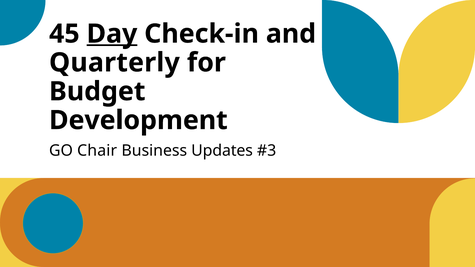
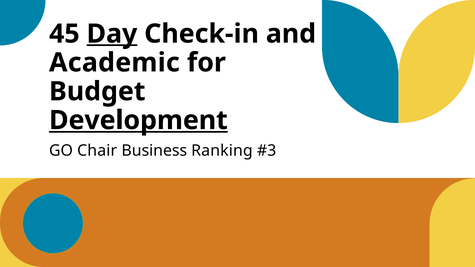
Quarterly: Quarterly -> Academic (114, 63)
Development underline: none -> present (138, 120)
Updates: Updates -> Ranking (222, 151)
